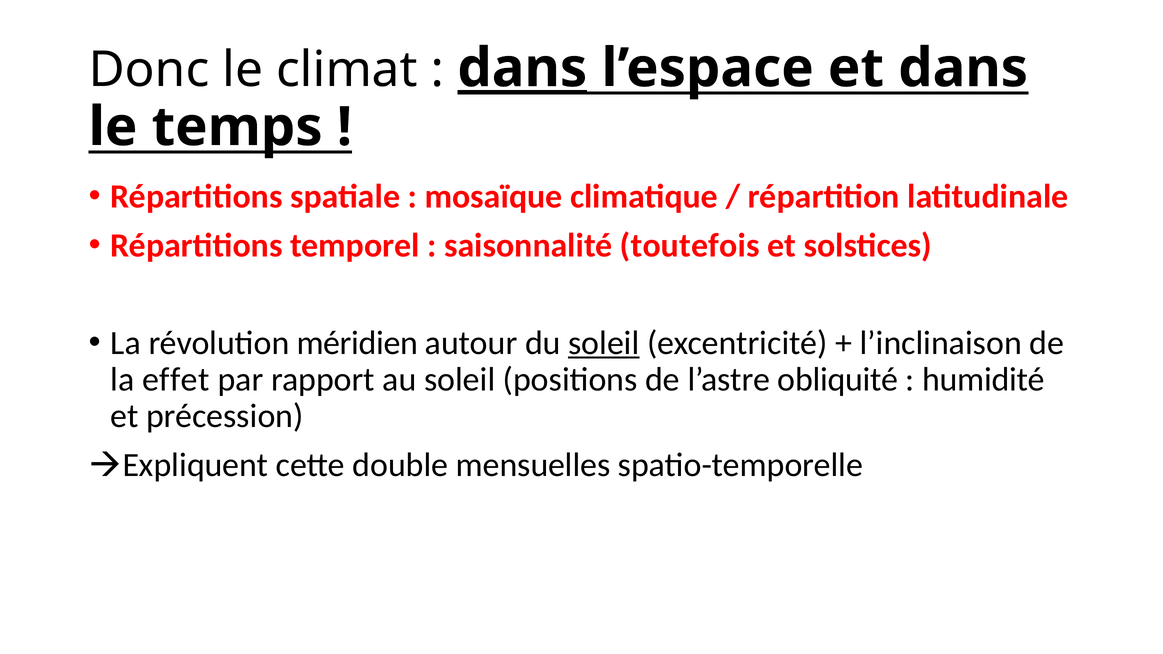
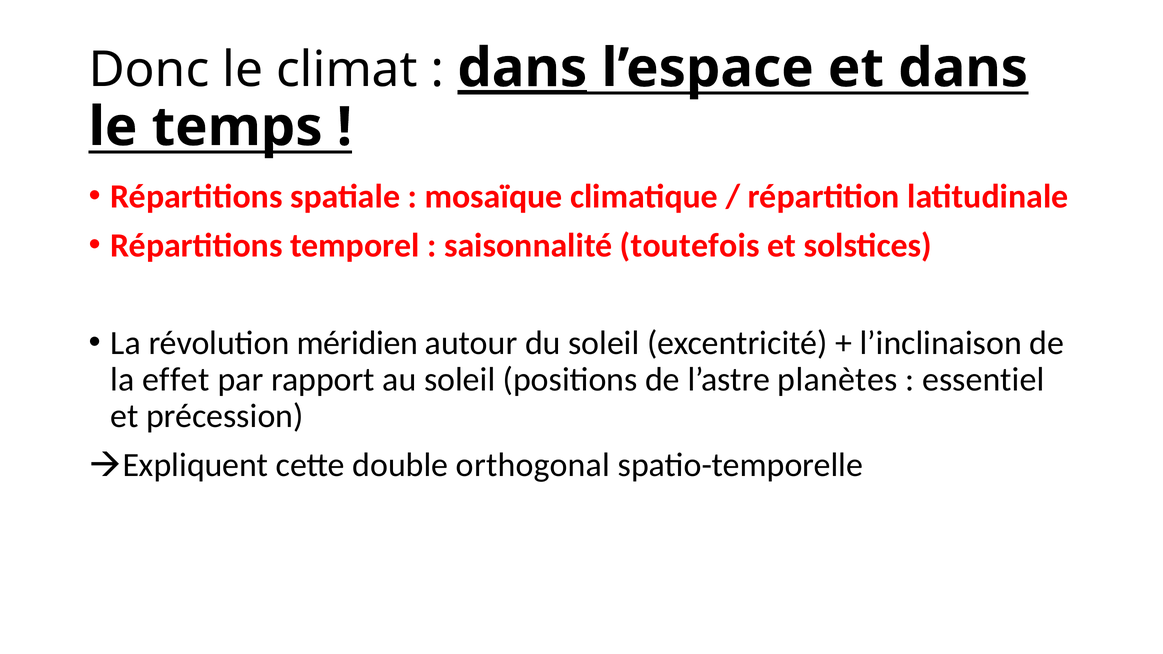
soleil underline: present -> none (604, 343)
obliquité: obliquité -> planètes (837, 380)
humidité: humidité -> essentiel (983, 380)
mensuelles: mensuelles -> orthogonal (533, 465)
